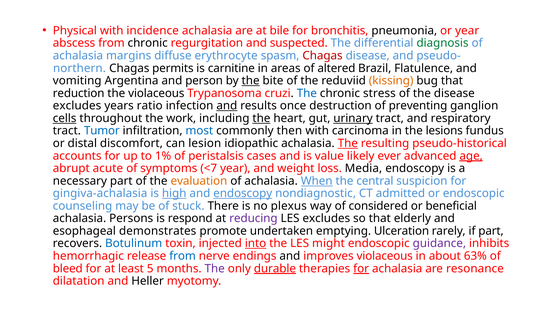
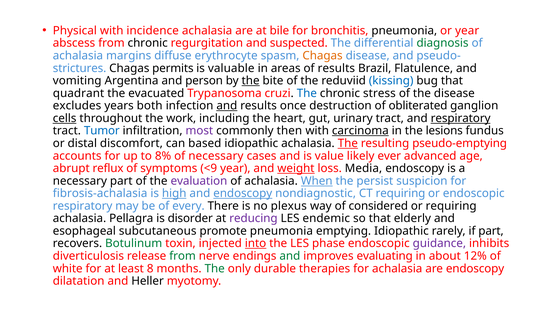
Chagas colour: red -> orange (323, 56)
northern: northern -> strictures (80, 68)
carnitine: carnitine -> valuable (231, 68)
of altered: altered -> results (336, 68)
kissing colour: orange -> blue (391, 81)
reduction: reduction -> quadrant (79, 93)
the violaceous: violaceous -> evacuated (156, 93)
ratio: ratio -> both (150, 106)
preventing: preventing -> obliterated (418, 106)
the underline: present -> none (261, 118)
urinary underline: present -> none (353, 118)
respiratory underline: none -> present (461, 118)
most colour: blue -> purple (199, 131)
carcinoma underline: none -> present (360, 131)
lesion: lesion -> based (205, 143)
pseudo-historical: pseudo-historical -> pseudo-emptying (460, 143)
1%: 1% -> 8% (163, 156)
of peristalsis: peristalsis -> necessary (216, 156)
age underline: present -> none (471, 156)
acute: acute -> reflux (108, 168)
<7: <7 -> <9 (209, 168)
weight underline: none -> present (296, 168)
evaluation colour: orange -> purple (199, 181)
central: central -> persist (375, 181)
gingiva-achalasia: gingiva-achalasia -> fibrosis-achalasia (100, 193)
CT admitted: admitted -> requiring (400, 193)
counseling: counseling -> respiratory (83, 206)
stuck: stuck -> every (188, 206)
or beneficial: beneficial -> requiring (451, 206)
Persons: Persons -> Pellagra (131, 218)
respond: respond -> disorder (190, 218)
LES excludes: excludes -> endemic (326, 218)
demonstrates: demonstrates -> subcutaneous (158, 231)
promote undertaken: undertaken -> pneumonia (281, 231)
emptying Ulceration: Ulceration -> Idiopathic (401, 231)
Botulinum colour: blue -> green (134, 243)
might: might -> phase (329, 243)
hemorrhagic: hemorrhagic -> diverticulosis (88, 256)
from colour: blue -> green (183, 256)
and colour: black -> green (290, 256)
improves violaceous: violaceous -> evaluating (385, 256)
63%: 63% -> 12% (475, 256)
bleed: bleed -> white (68, 268)
5: 5 -> 8 (150, 268)
The colour: purple -> green (215, 268)
durable underline: present -> none (275, 268)
for underline: present -> none (361, 268)
are resonance: resonance -> endoscopy (475, 268)
